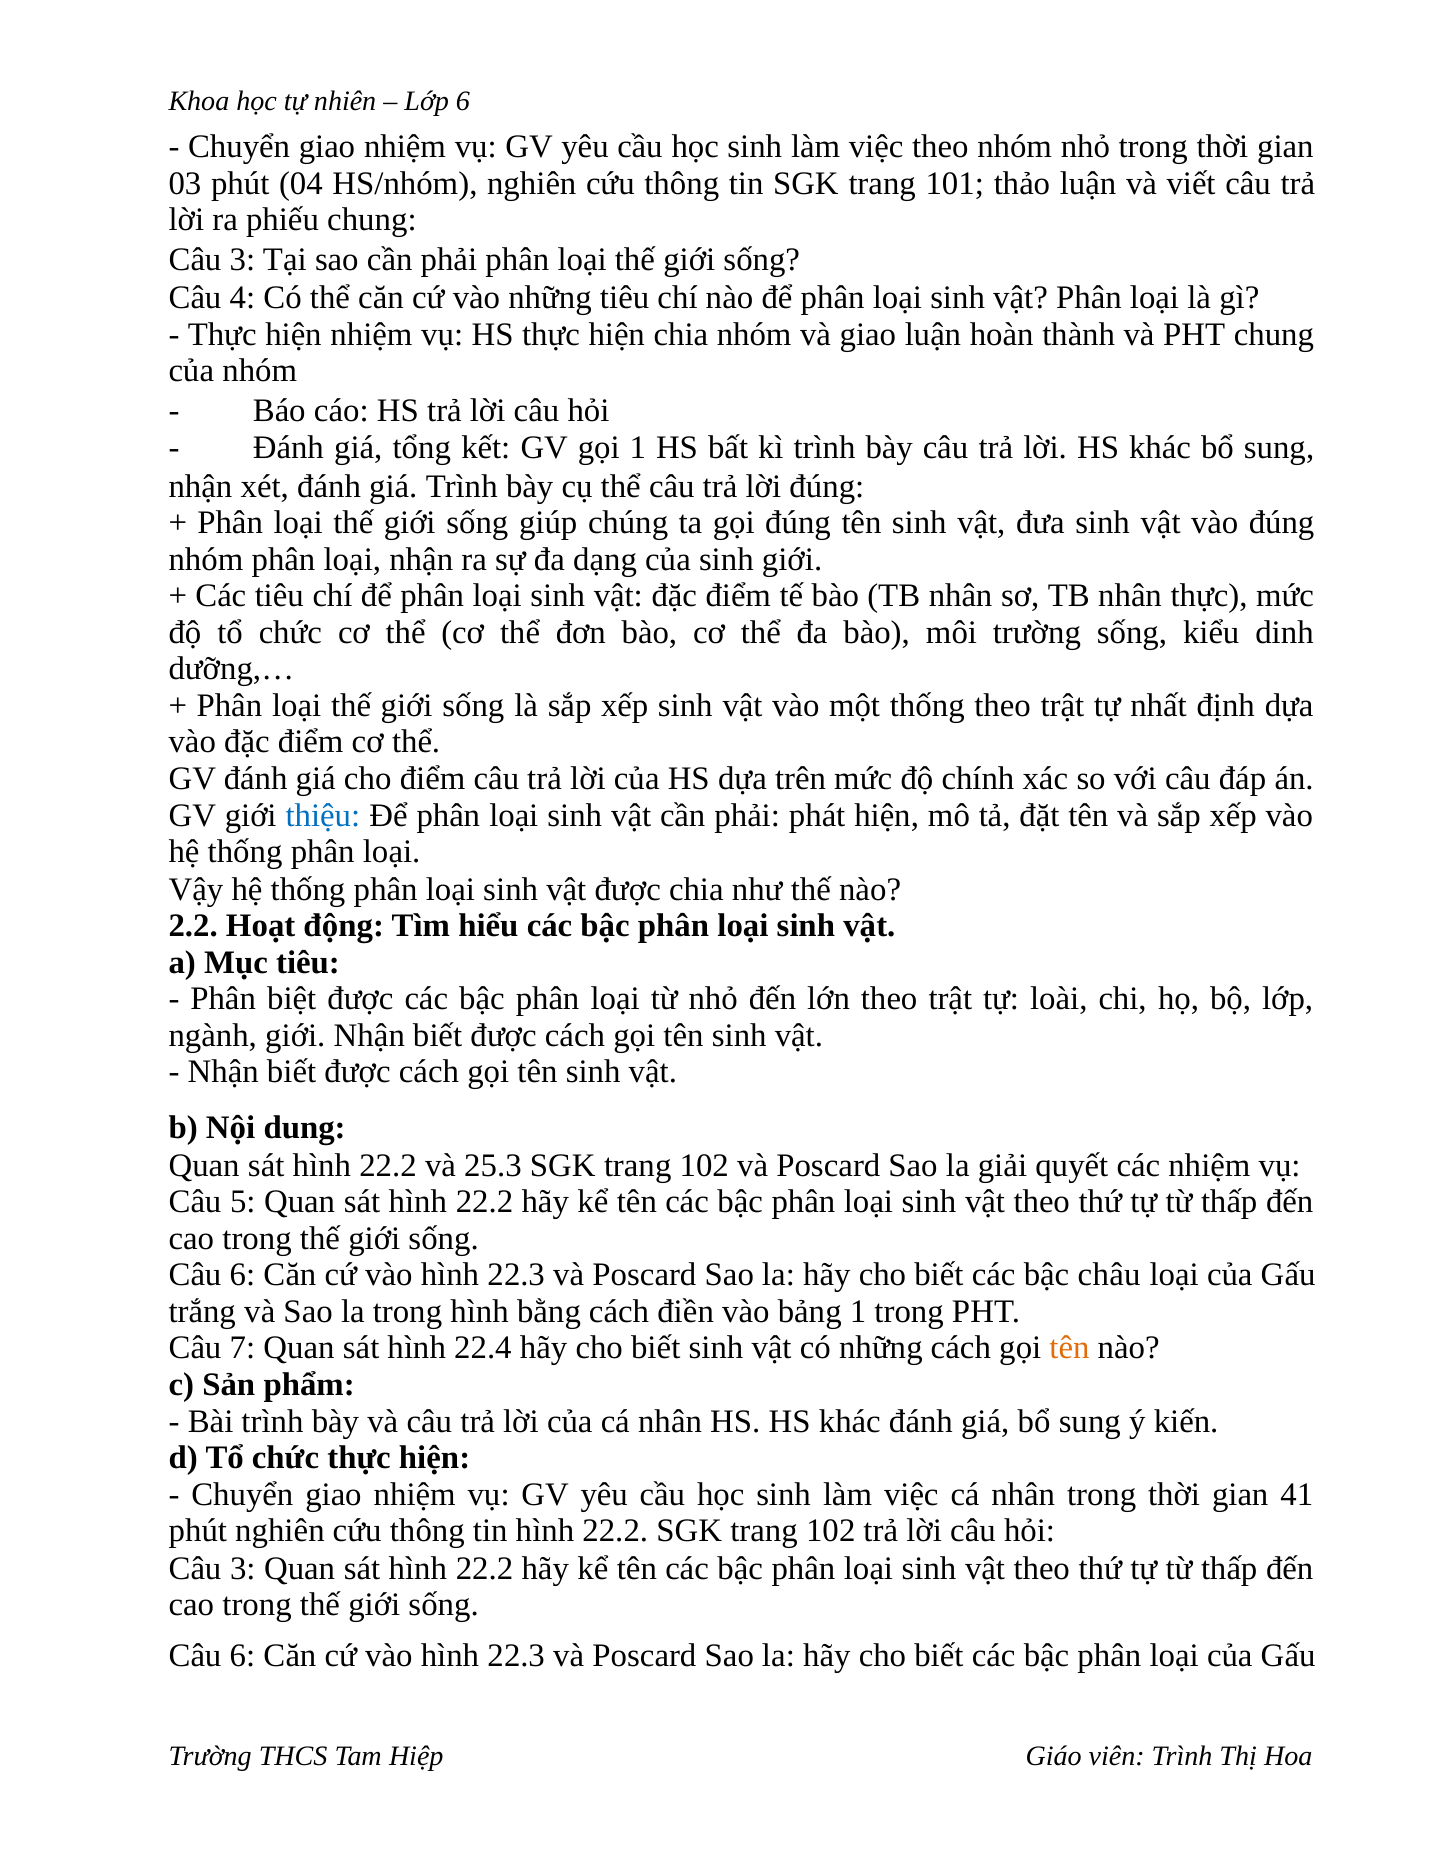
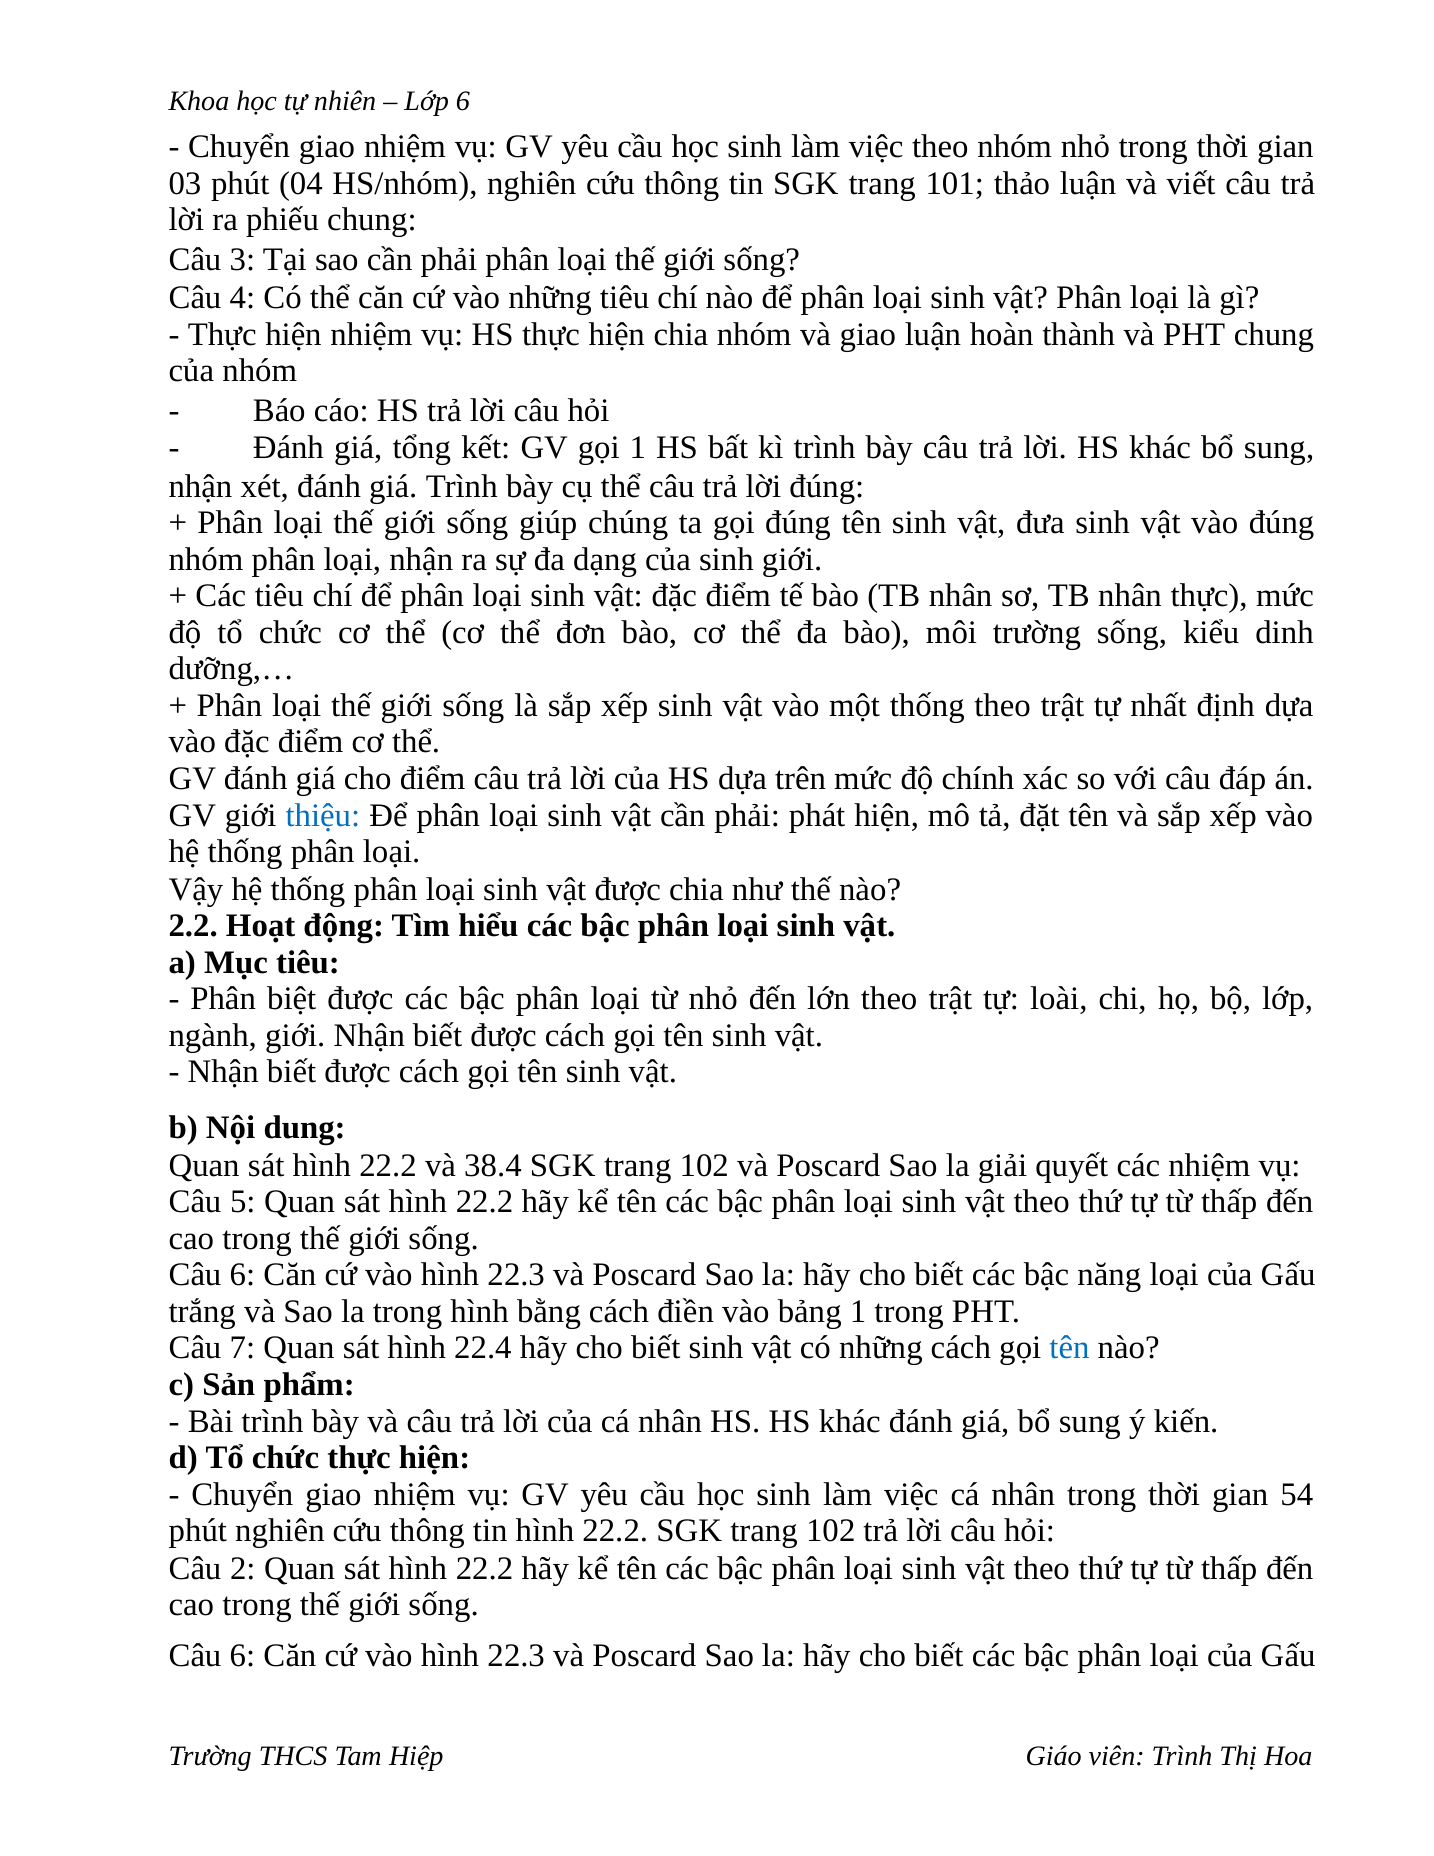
25.3: 25.3 -> 38.4 (493, 1165)
châu: châu -> năng (1109, 1275)
tên colour: orange -> blue (1069, 1348)
41: 41 -> 54 (1297, 1494)
3: 3 -> 2 (243, 1568)
